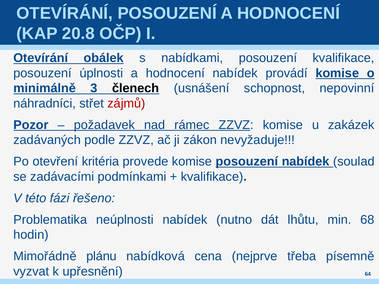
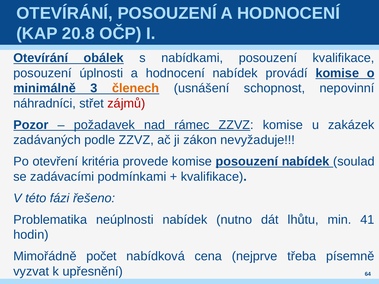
členech colour: black -> orange (136, 88)
68: 68 -> 41 (367, 220)
plánu: plánu -> počet (102, 256)
